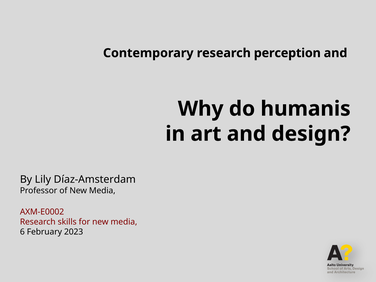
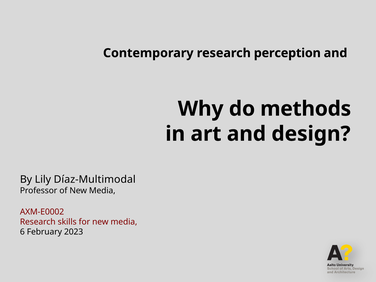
humanis: humanis -> methods (306, 109)
Díaz-Amsterdam: Díaz-Amsterdam -> Díaz-Multimodal (95, 179)
